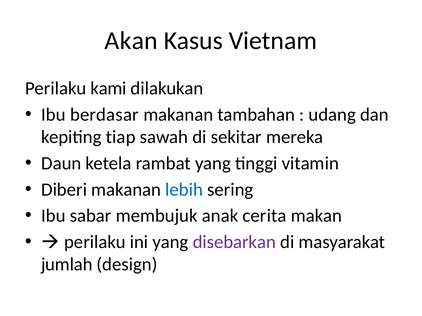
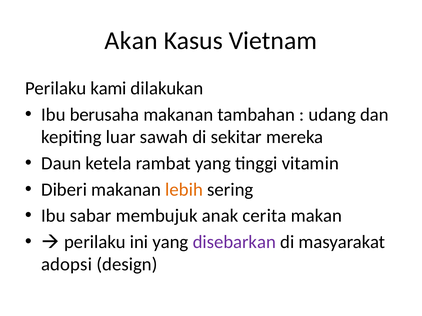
berdasar: berdasar -> berusaha (105, 115)
tiap: tiap -> luar (121, 137)
lebih colour: blue -> orange (184, 190)
jumlah: jumlah -> adopsi (67, 265)
